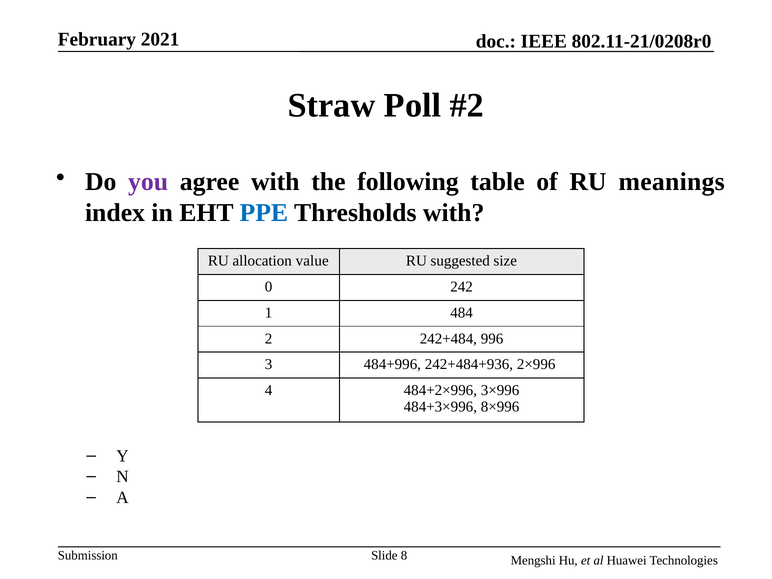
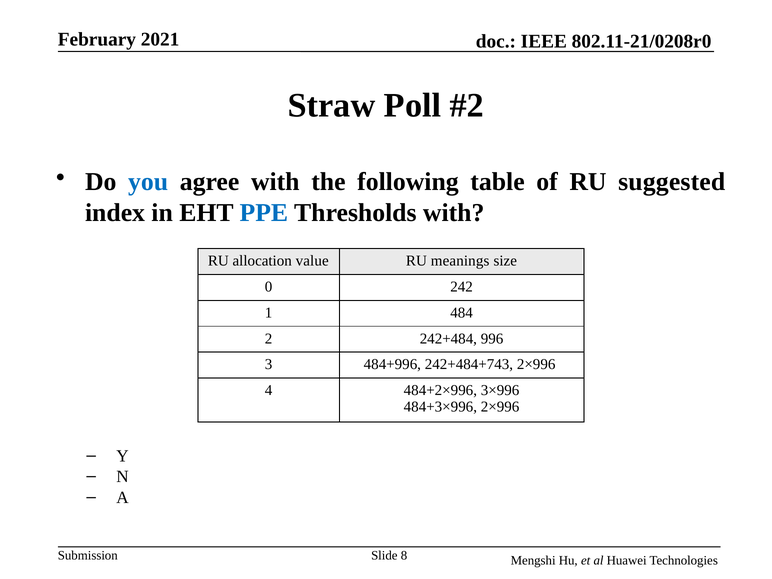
you colour: purple -> blue (148, 182)
meanings: meanings -> suggested (672, 182)
suggested: suggested -> meanings (460, 261)
242+484+936: 242+484+936 -> 242+484+743 (469, 364)
484+3×996 8×996: 8×996 -> 2×996 (500, 407)
